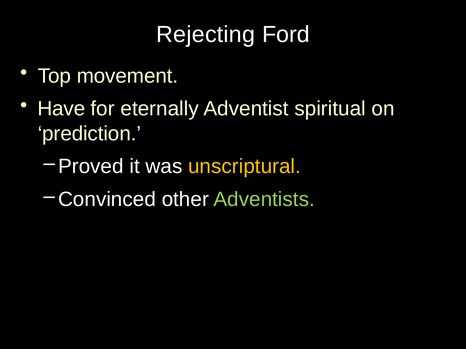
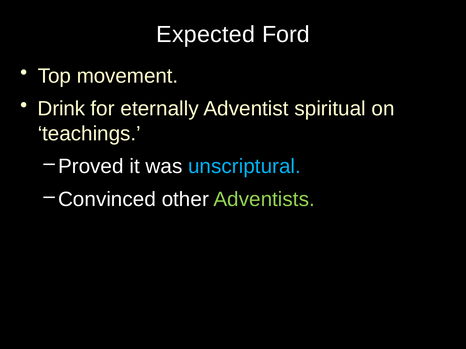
Rejecting: Rejecting -> Expected (206, 35)
Have: Have -> Drink (61, 109)
prediction: prediction -> teachings (89, 134)
unscriptural colour: yellow -> light blue (245, 167)
